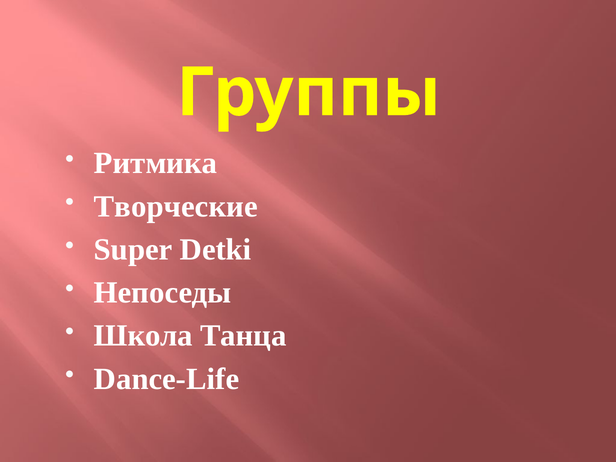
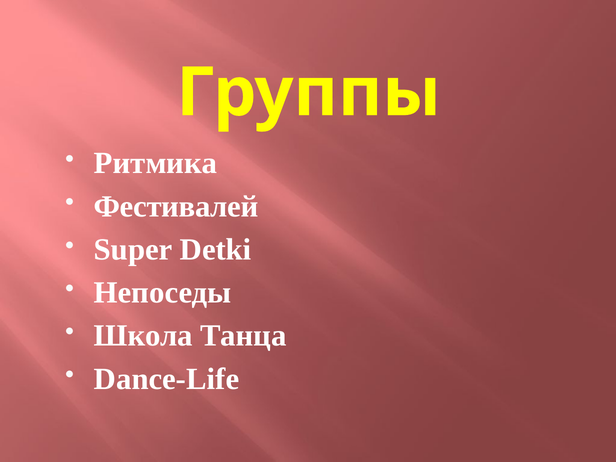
Творческие: Творческие -> Фестивалей (176, 206)
